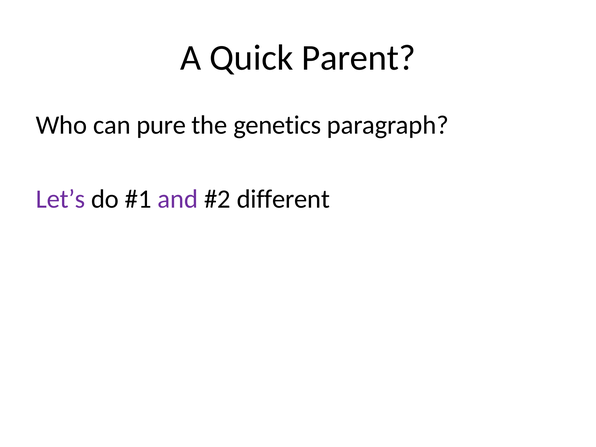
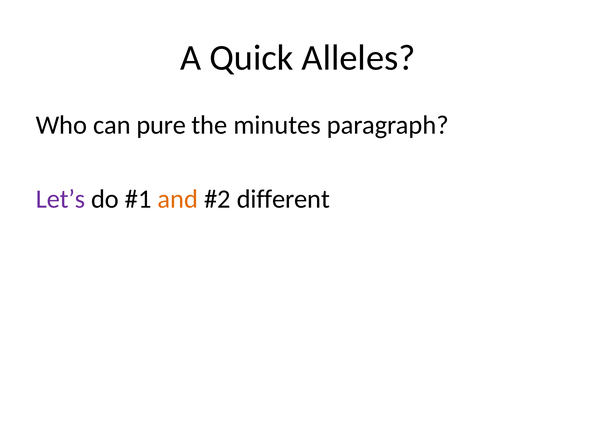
Parent: Parent -> Alleles (358, 58)
genetics: genetics -> minutes (277, 125)
and colour: purple -> orange (178, 199)
